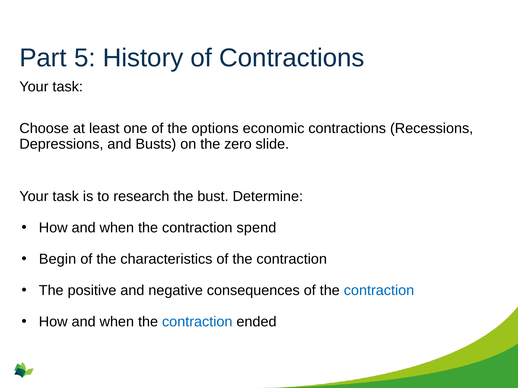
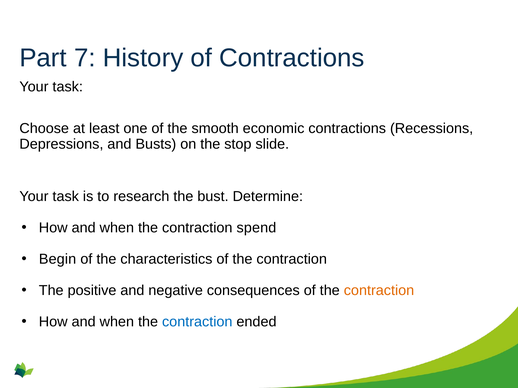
5: 5 -> 7 (85, 58)
options: options -> smooth (215, 129)
zero: zero -> stop (238, 144)
contraction colour: blue -> orange (379, 291)
